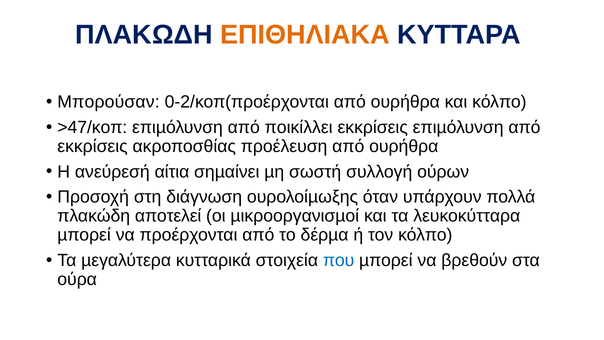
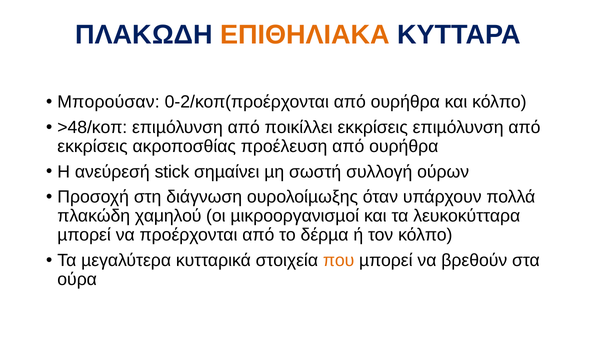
>47/κοπ: >47/κοπ -> >48/κοπ (92, 127)
αίτια: αίτια -> stick (172, 172)
αποτελεί: αποτελεί -> χαμηλού (168, 216)
που colour: blue -> orange (339, 260)
